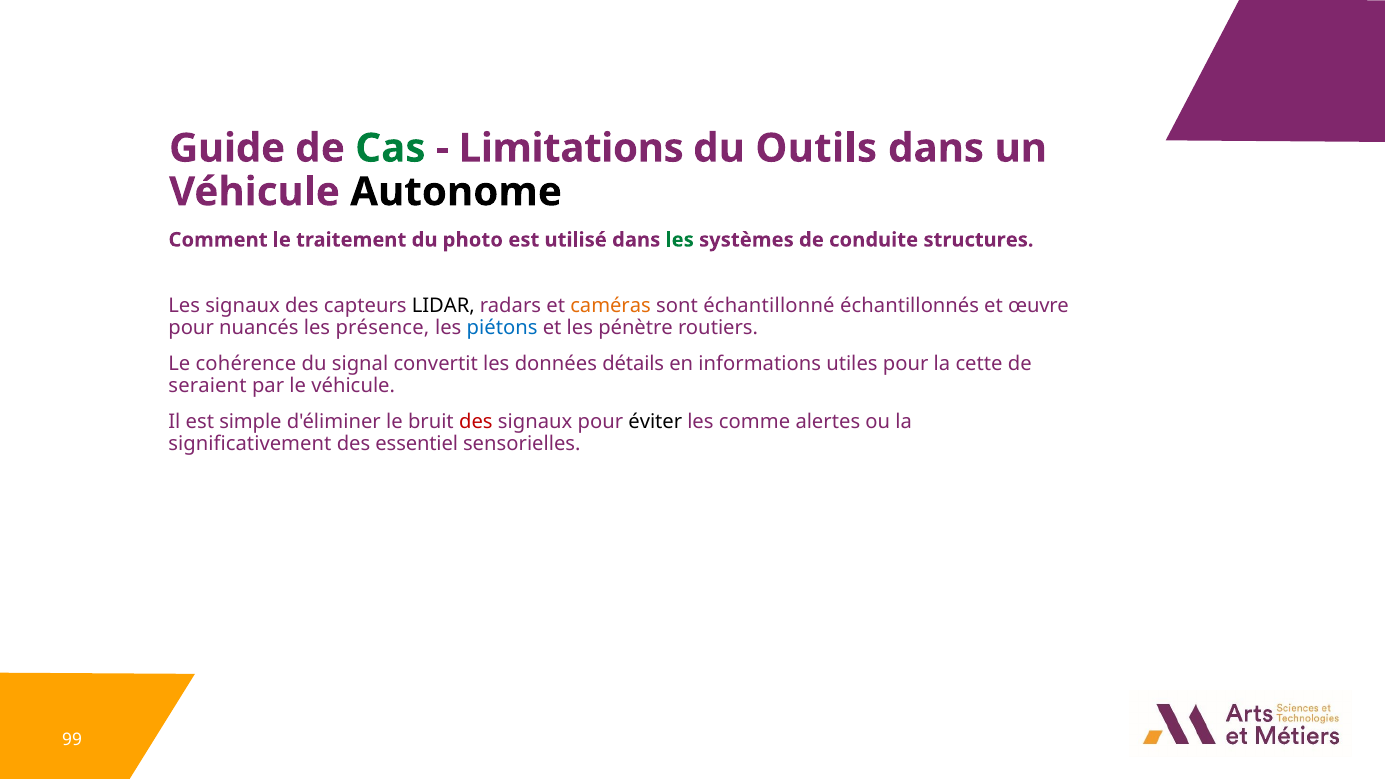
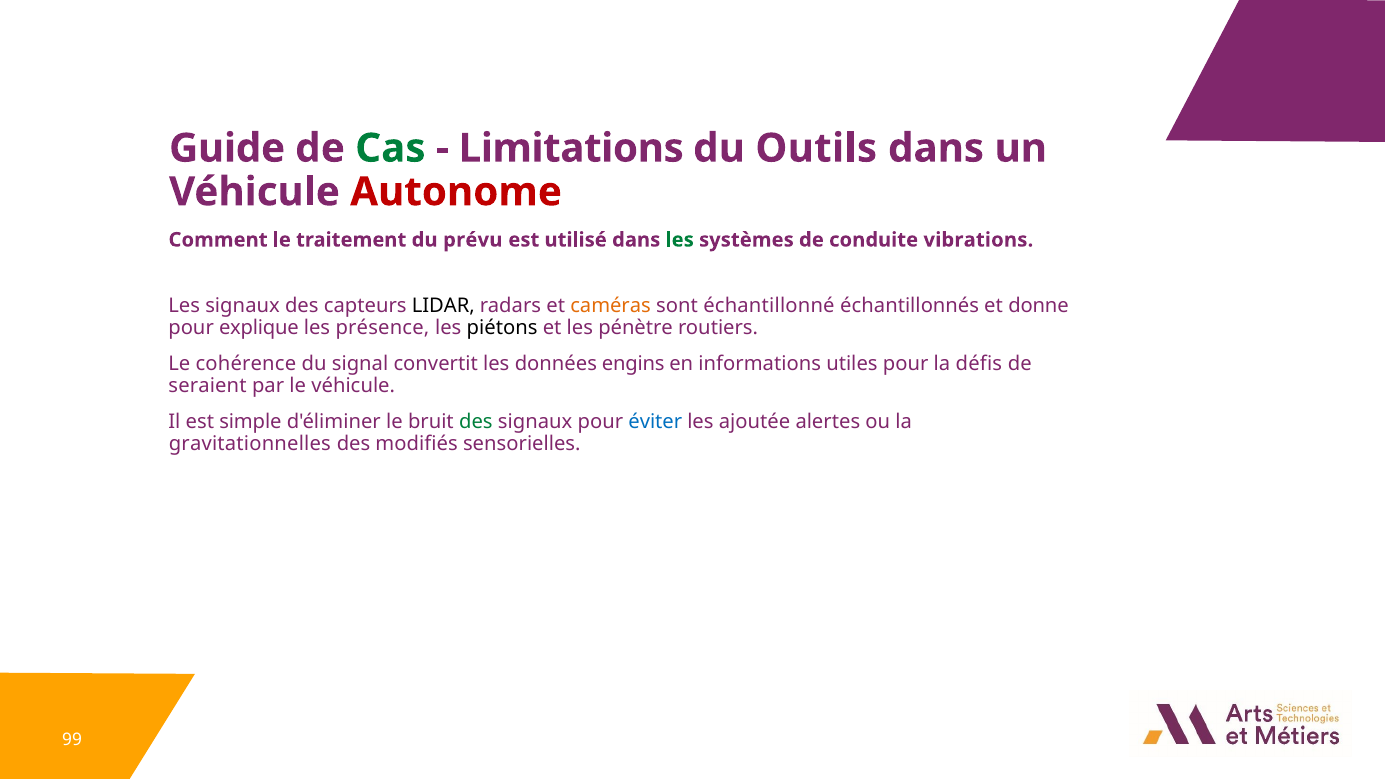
Autonome colour: black -> red (456, 192)
photo: photo -> prévu (473, 240)
structures: structures -> vibrations (978, 240)
œuvre: œuvre -> donne (1038, 306)
nuancés: nuancés -> explique (259, 328)
piétons colour: blue -> black (502, 328)
détails: détails -> engins (633, 364)
cette: cette -> défis (979, 364)
des colour: red -> green (476, 422)
éviter colour: black -> blue (655, 422)
comme: comme -> ajoutée (755, 422)
significativement: significativement -> gravitationnelles (250, 444)
essentiel: essentiel -> modifiés (417, 444)
